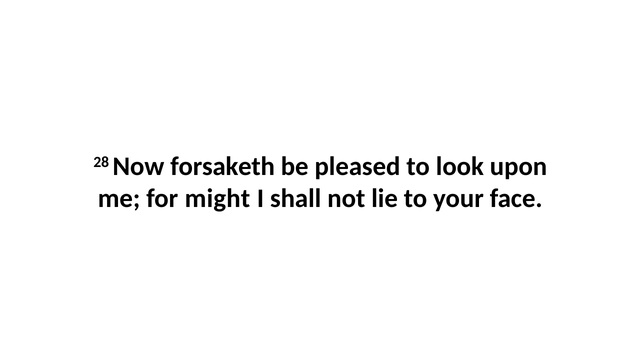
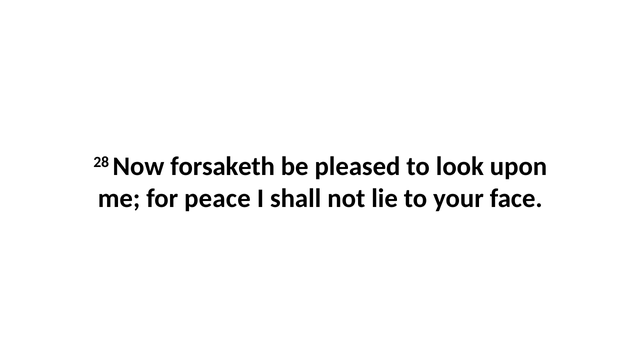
might: might -> peace (217, 198)
